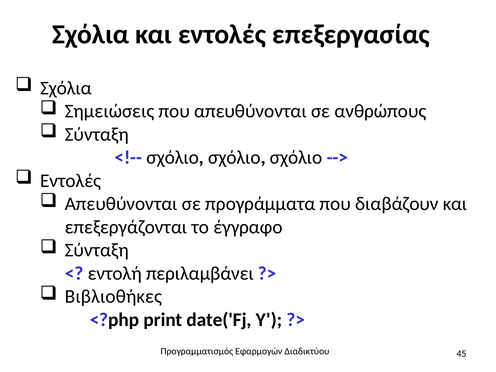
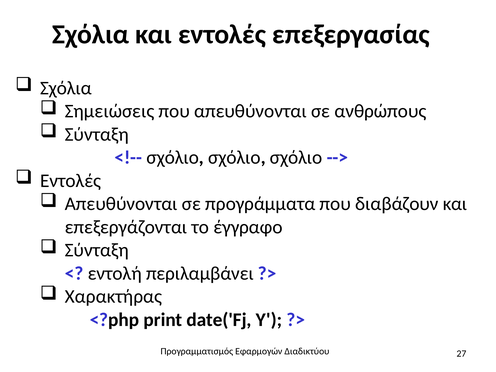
Βιβλιοθήκες: Βιβλιοθήκες -> Χαρακτήρας (113, 297)
45: 45 -> 27 (461, 354)
